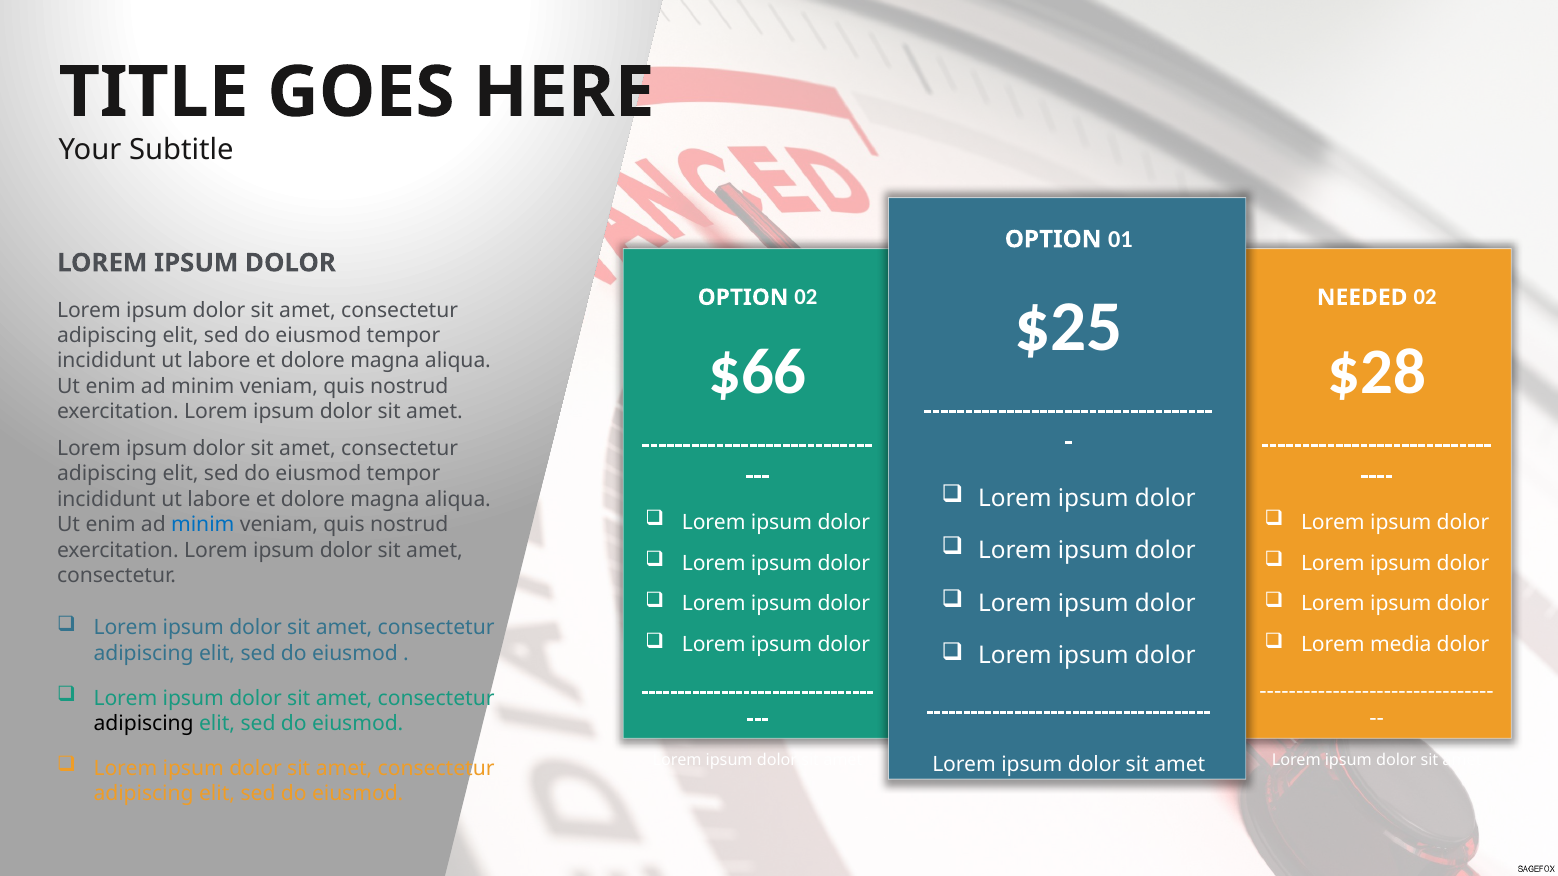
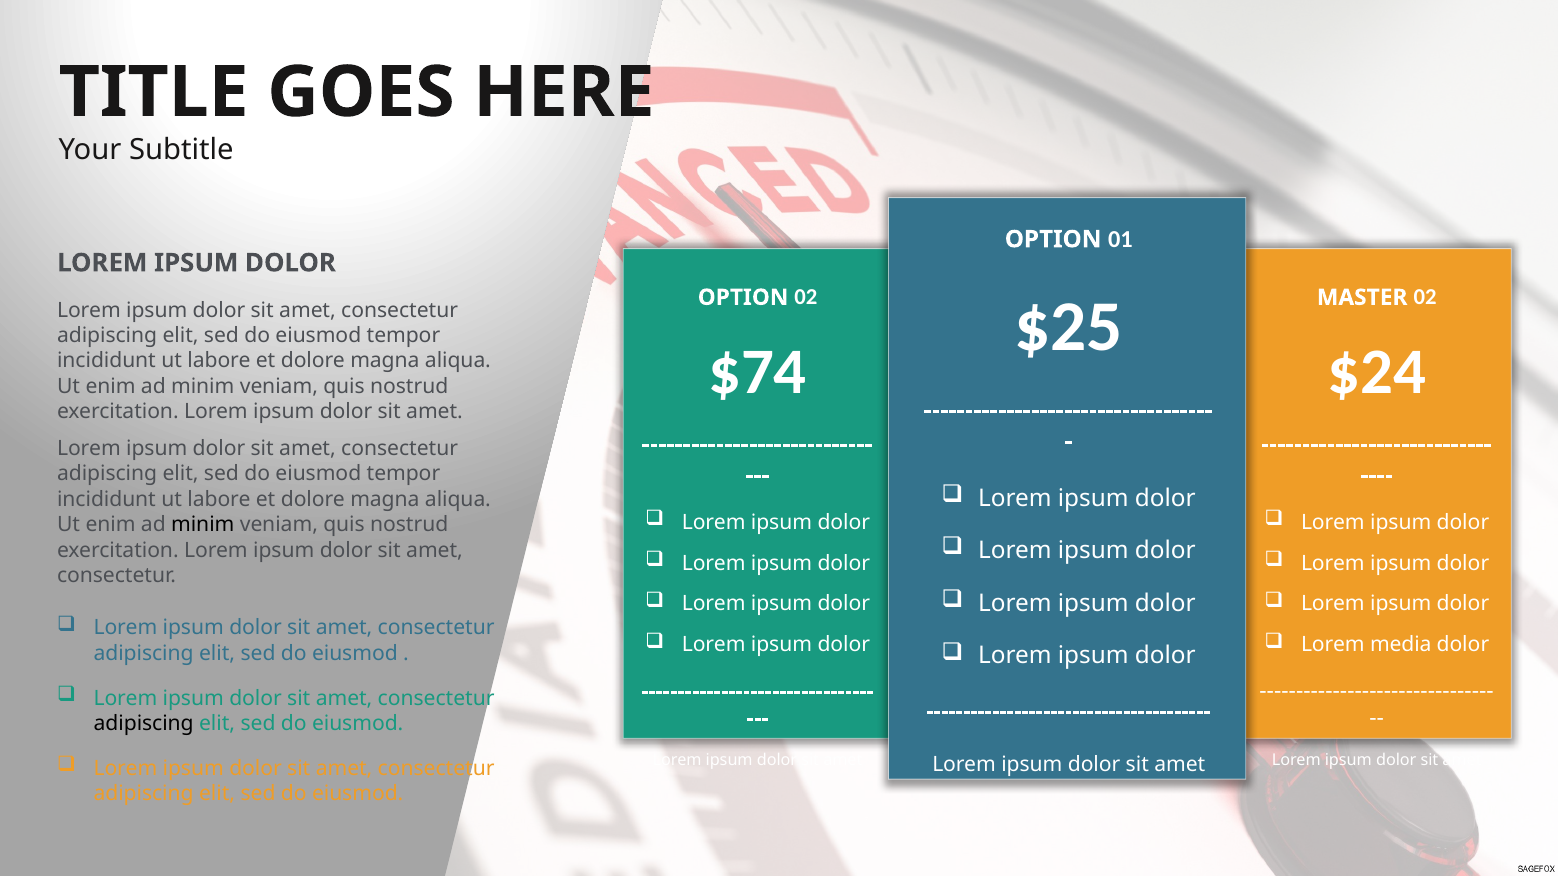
NEEDED: NEEDED -> MASTER (1362, 298)
$66: $66 -> $74 (758, 373)
$28: $28 -> $24 (1377, 373)
minim colour: blue -> black (203, 525)
